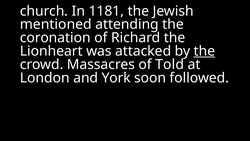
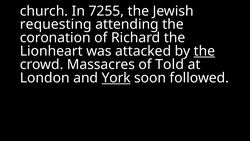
1181: 1181 -> 7255 (106, 11)
mentioned: mentioned -> requesting (56, 24)
York underline: none -> present (116, 78)
